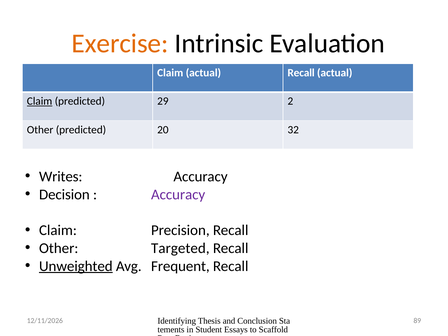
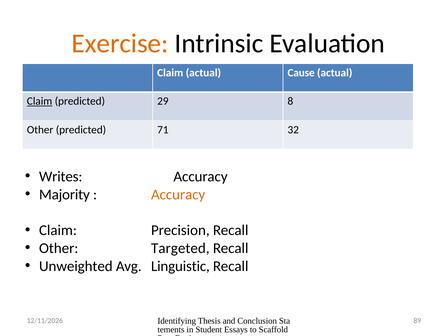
actual Recall: Recall -> Cause (301, 73)
2: 2 -> 8 (290, 101)
20: 20 -> 71 (163, 130)
Decision: Decision -> Majority (64, 194)
Accuracy colour: purple -> orange (178, 194)
Unweighted underline: present -> none (76, 266)
Frequent: Frequent -> Linguistic (180, 266)
